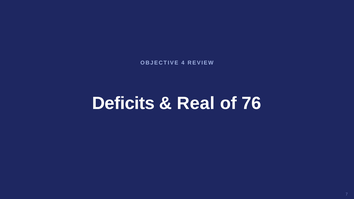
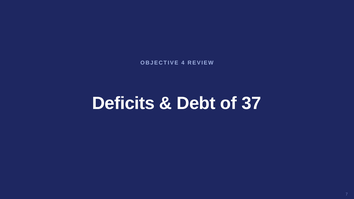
Real: Real -> Debt (196, 103)
76: 76 -> 37 (251, 103)
